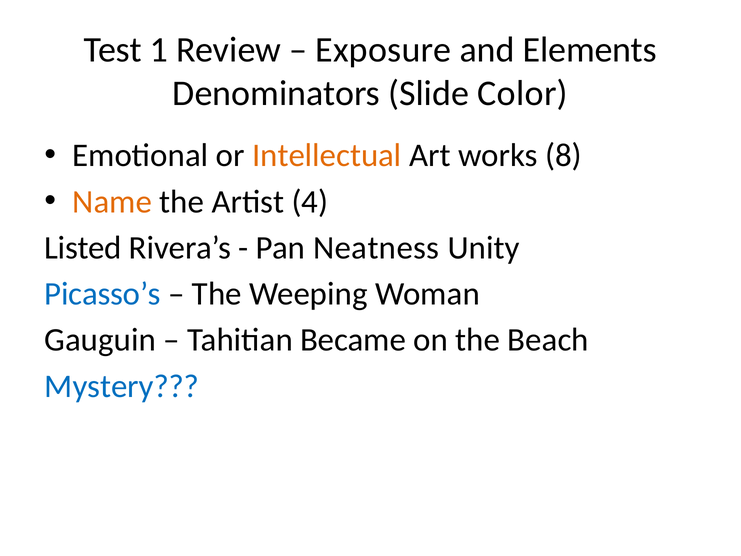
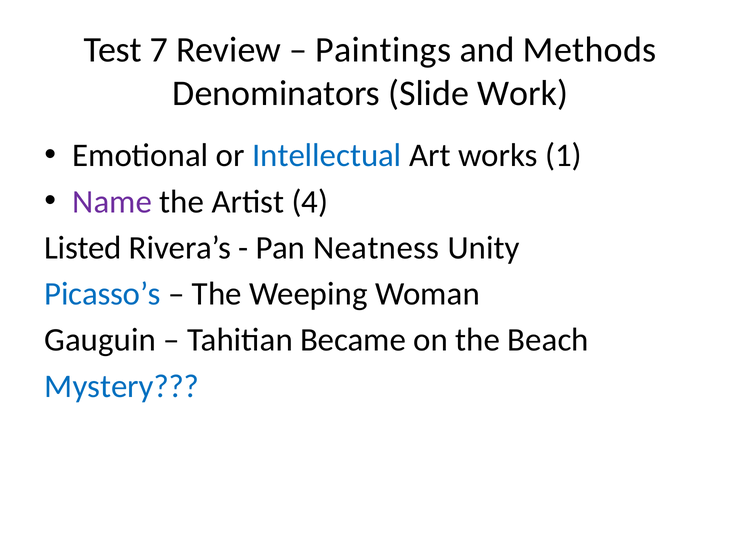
1: 1 -> 7 (159, 50)
Exposure: Exposure -> Paintings (383, 50)
Elements: Elements -> Methods (590, 50)
Color: Color -> Work (523, 93)
Intellectual colour: orange -> blue (327, 155)
8: 8 -> 1 (563, 155)
Name colour: orange -> purple (112, 202)
